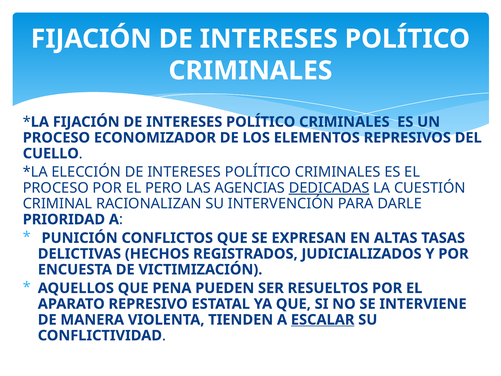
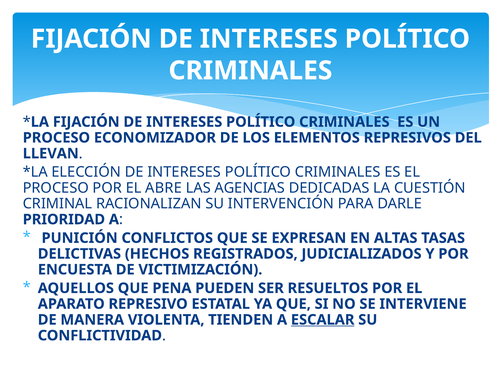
CUELLO: CUELLO -> LLEVAN (51, 153)
PERO: PERO -> ABRE (164, 188)
DEDICADAS underline: present -> none (329, 188)
